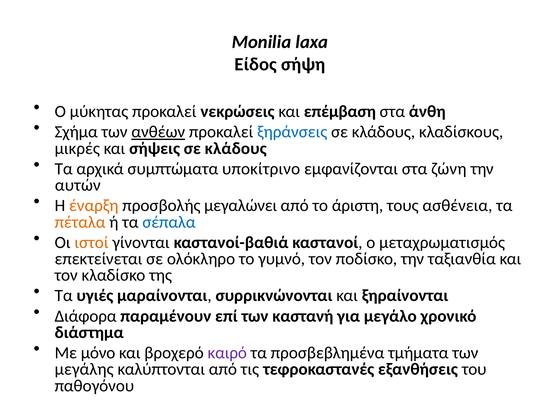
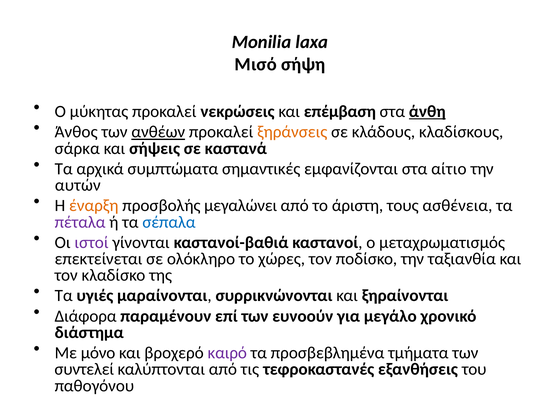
Είδος: Είδος -> Μισό (256, 64)
άνθη underline: none -> present (427, 112)
Σχήμα: Σχήμα -> Άνθος (76, 132)
ξηράνσεις colour: blue -> orange (292, 132)
μικρές: μικρές -> σάρκα (77, 148)
σήψεις σε κλάδους: κλάδους -> καστανά (236, 148)
υποκίτρινο: υποκίτρινο -> σημαντικές (261, 169)
ζώνη: ζώνη -> αίτιο (449, 169)
πέταλα colour: orange -> purple (80, 222)
ιστοί colour: orange -> purple (91, 242)
γυμνό: γυμνό -> χώρες (282, 259)
καστανή: καστανή -> ευνοούν (303, 316)
μεγάλης: μεγάλης -> συντελεί (84, 369)
